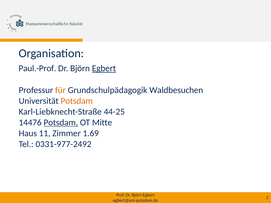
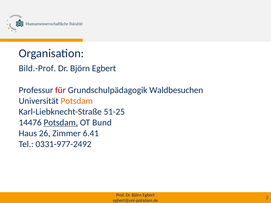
Paul.-Prof: Paul.-Prof -> Bild.-Prof (37, 68)
Egbert underline: present -> none (104, 68)
für colour: orange -> red (60, 90)
44-25: 44-25 -> 51-25 (114, 112)
Mitte: Mitte -> Bund (102, 123)
11: 11 -> 26 (45, 134)
1.69: 1.69 -> 6.41 (91, 134)
